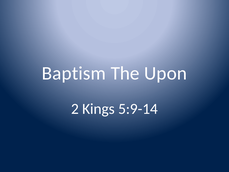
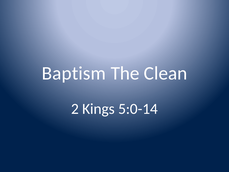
Upon: Upon -> Clean (166, 73)
5:9-14: 5:9-14 -> 5:0-14 (138, 109)
